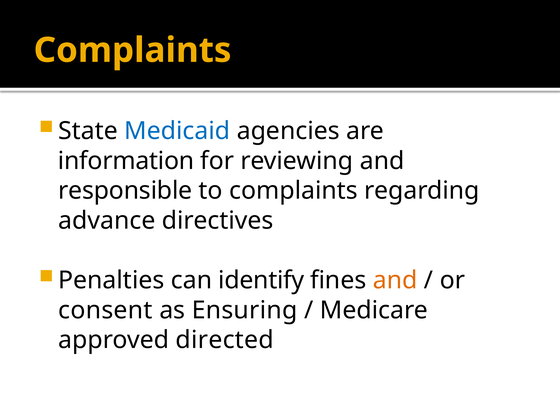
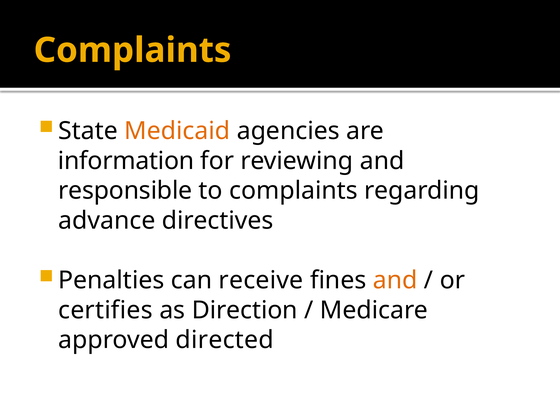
Medicaid colour: blue -> orange (177, 131)
identify: identify -> receive (261, 280)
consent: consent -> certifies (105, 310)
Ensuring: Ensuring -> Direction (245, 310)
